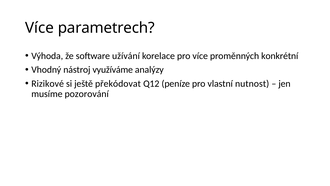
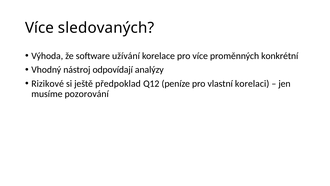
parametrech: parametrech -> sledovaných (106, 28)
využíváme: využíváme -> odpovídají (113, 70)
překódovat: překódovat -> předpoklad (118, 83)
nutnost: nutnost -> korelaci (252, 83)
